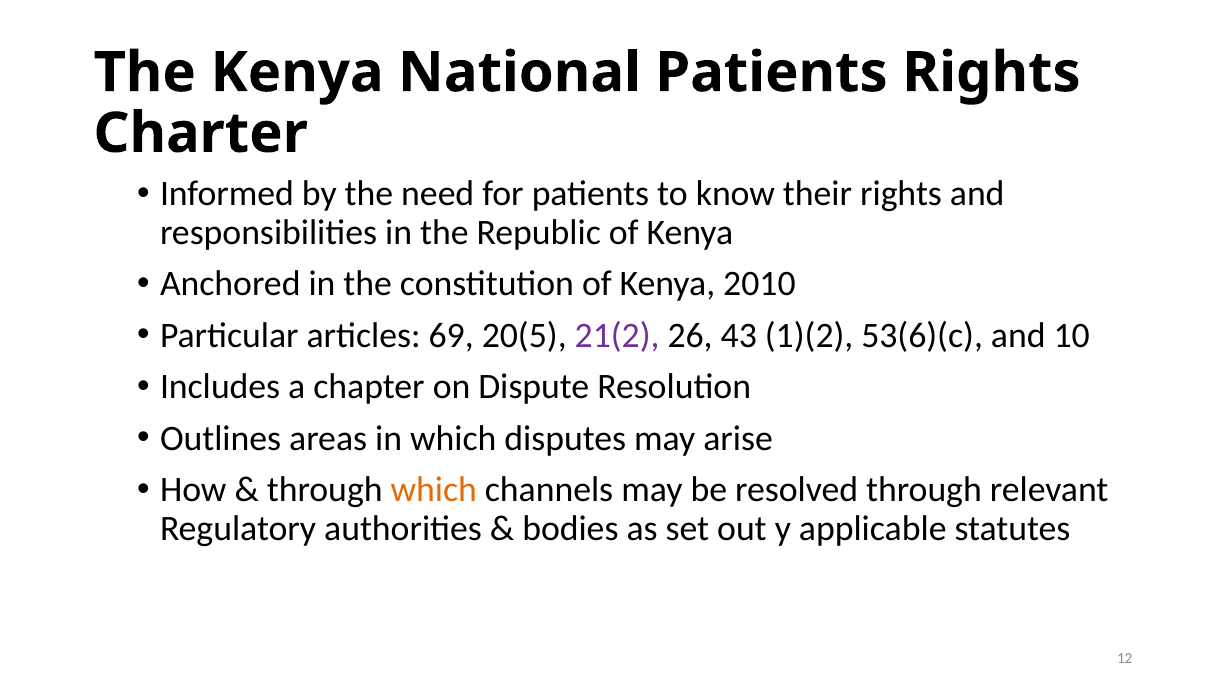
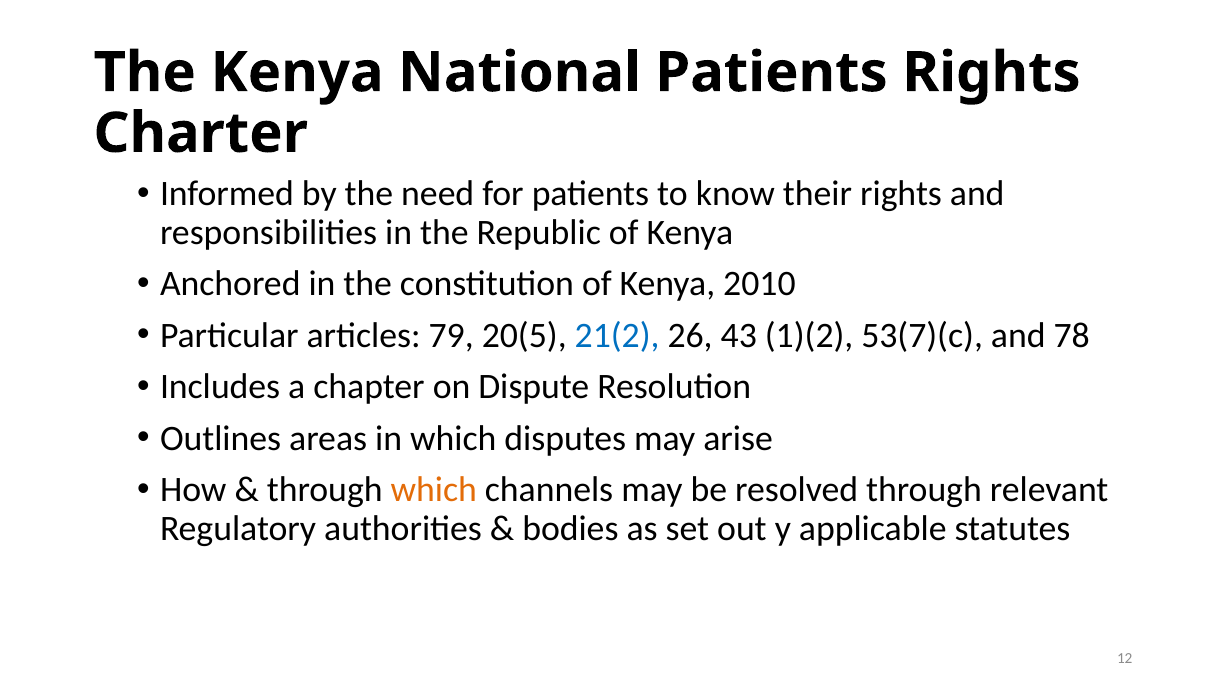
69: 69 -> 79 (451, 335)
21(2 colour: purple -> blue (617, 335)
53(6)(c: 53(6)(c -> 53(7)(c (922, 335)
10: 10 -> 78 (1072, 335)
